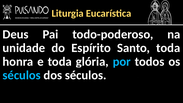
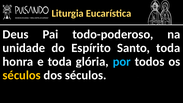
séculos colour: light blue -> yellow (22, 75)
